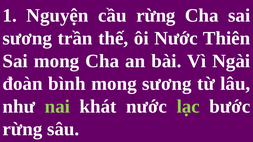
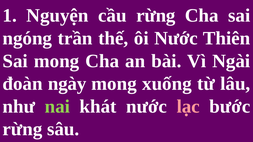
sương: sương -> ngóng (27, 38)
bình: bình -> ngày (67, 84)
mong sương: sương -> xuống (167, 84)
lạc colour: light green -> pink (188, 107)
